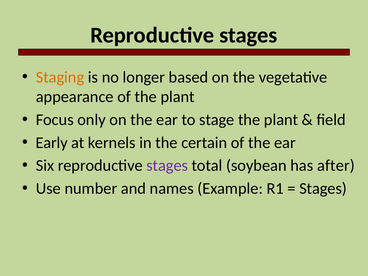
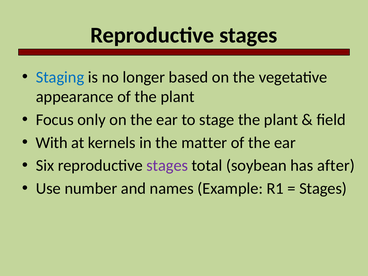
Staging colour: orange -> blue (60, 77)
Early: Early -> With (52, 143)
certain: certain -> matter (204, 143)
